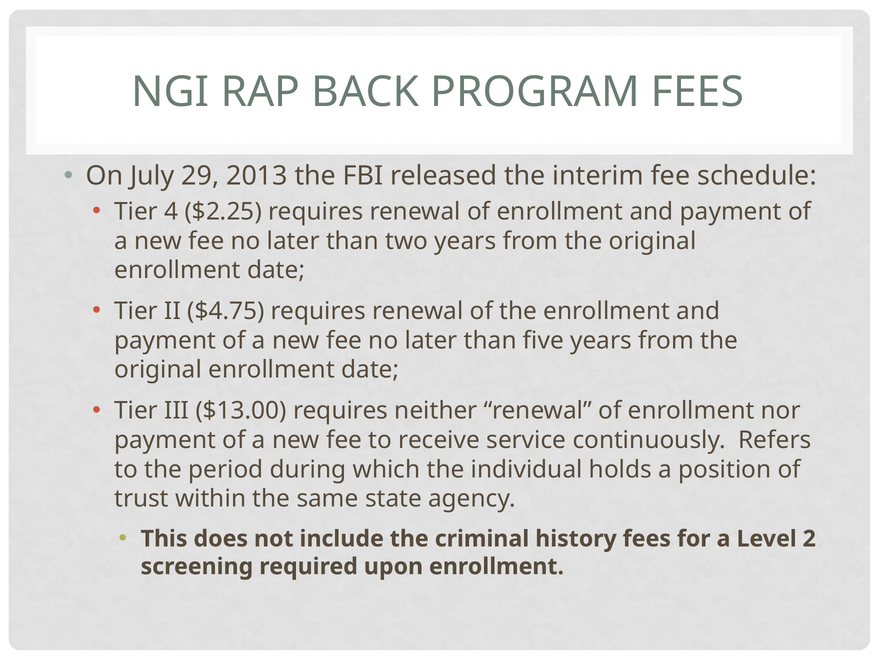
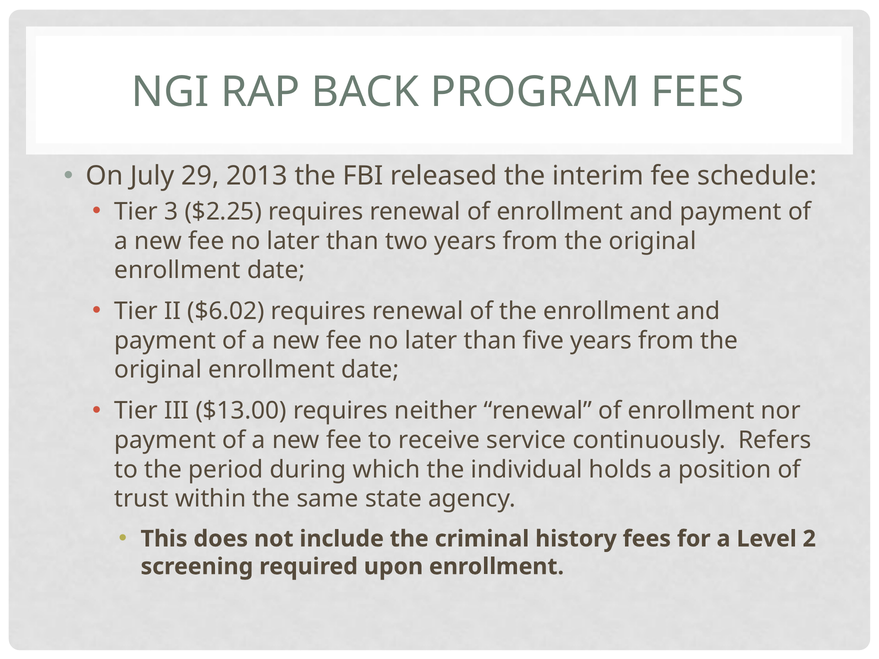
4: 4 -> 3 (171, 212)
$4.75: $4.75 -> $6.02 (226, 311)
